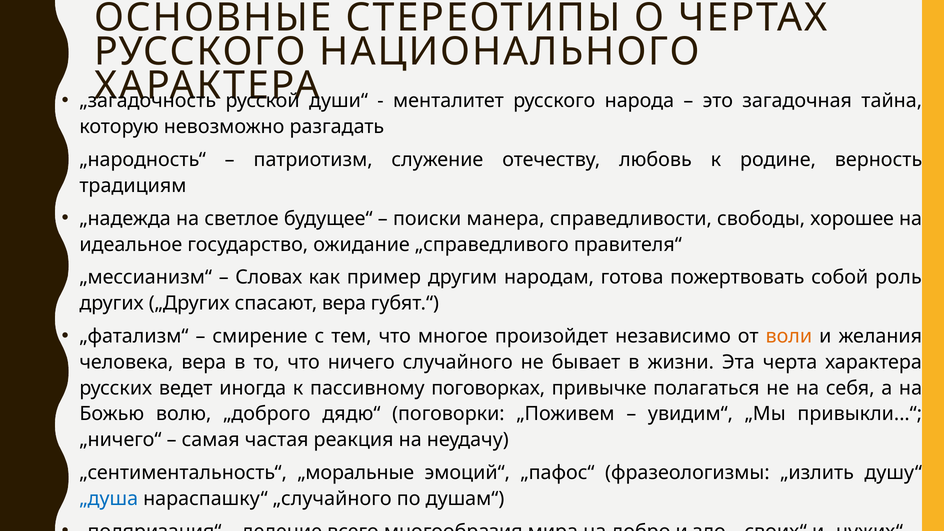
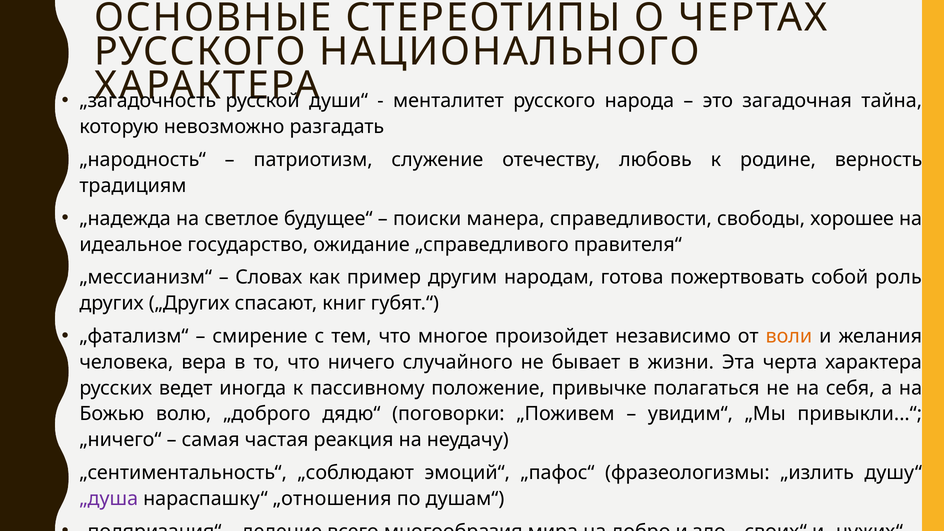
спасают вера: вера -> книг (344, 303)
поговорках: поговорках -> положение (488, 388)
„моральные: „моральные -> „соблюдают (356, 473)
„душа colour: blue -> purple (109, 499)
„случайного: „случайного -> „отношения (332, 499)
